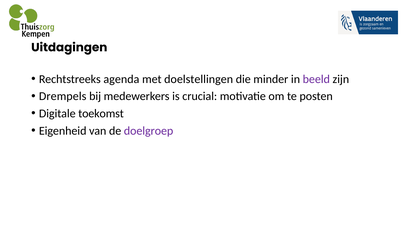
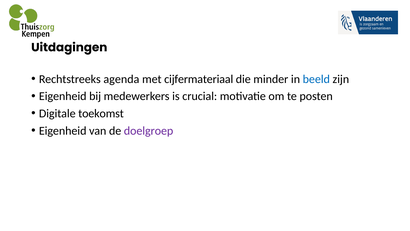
doelstellingen: doelstellingen -> cijfermateriaal (199, 79)
beeld colour: purple -> blue (316, 79)
Drempels: Drempels -> Eigenheid (63, 96)
